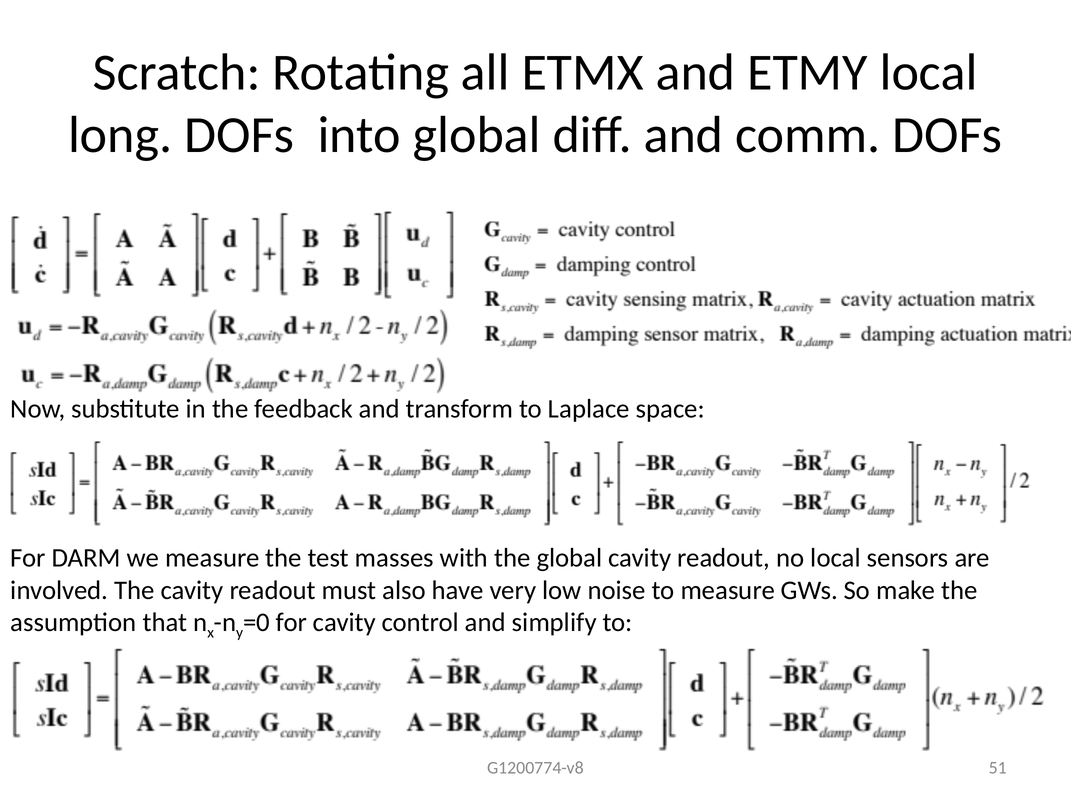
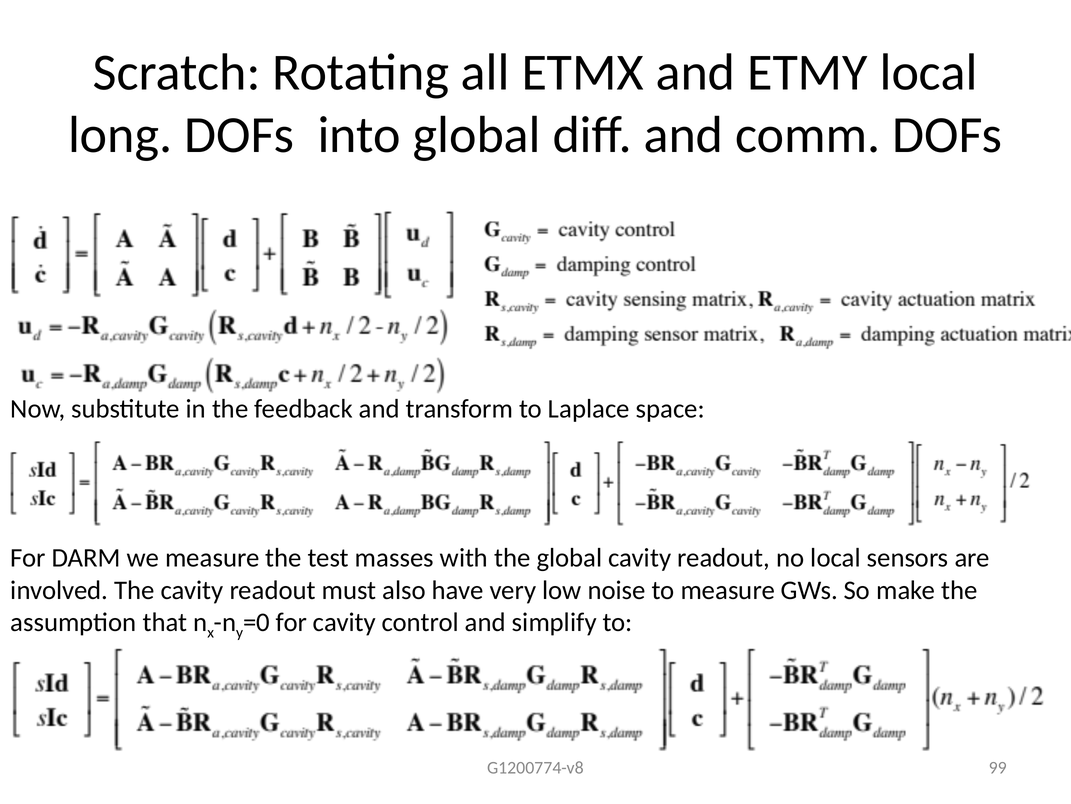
51: 51 -> 99 (998, 767)
